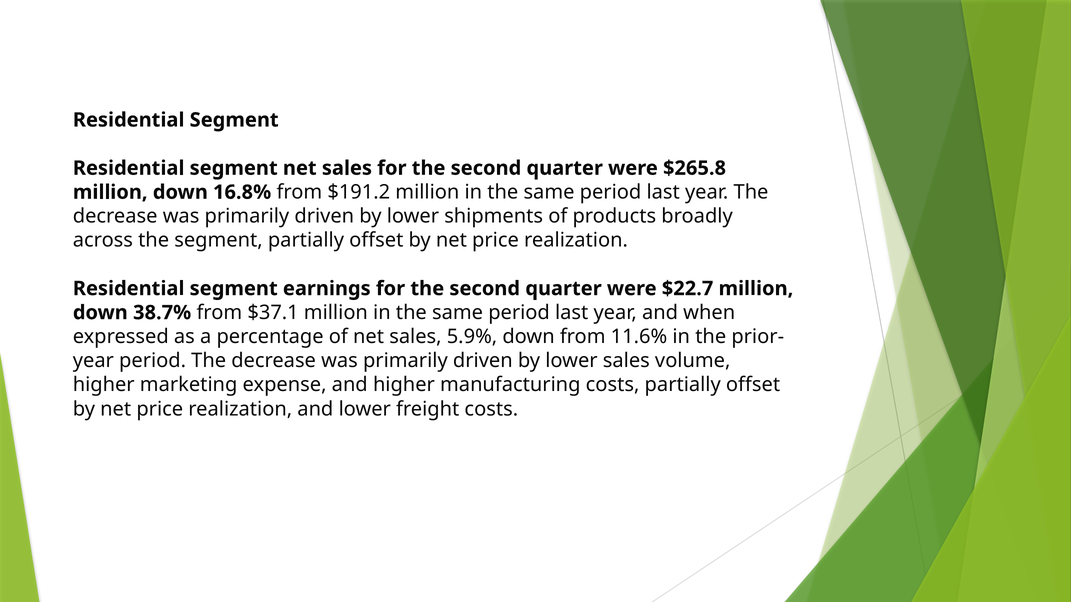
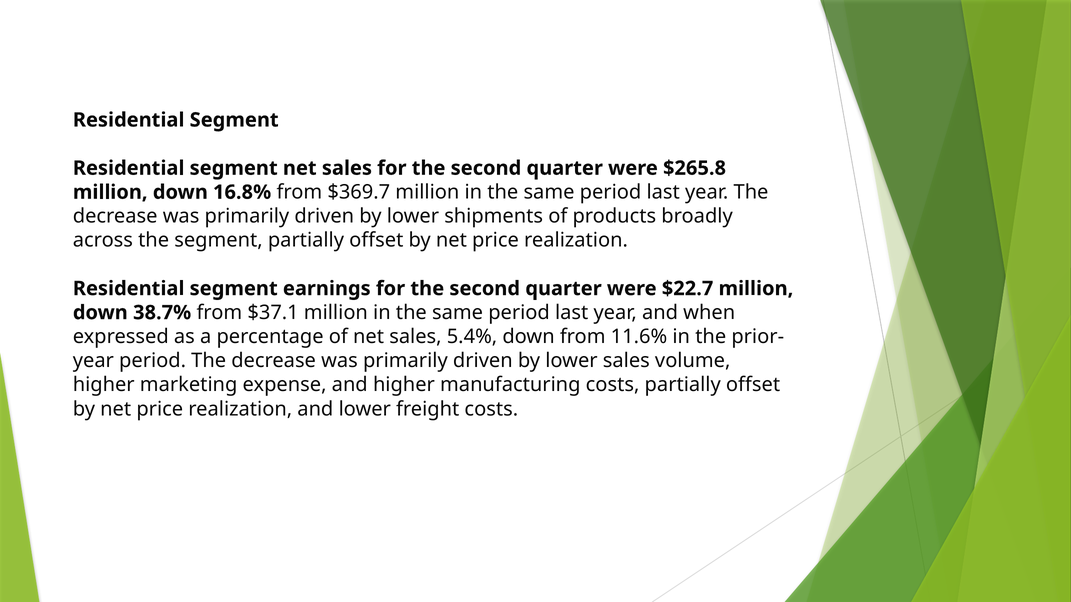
$191.2: $191.2 -> $369.7 (359, 192)
5.9%: 5.9% -> 5.4% (472, 337)
